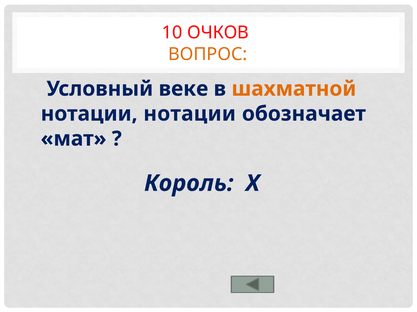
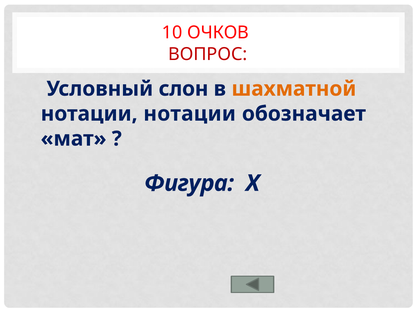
ВОПРОС colour: orange -> red (208, 54)
веке: веке -> слон (184, 89)
Король: Король -> Фигура (189, 184)
